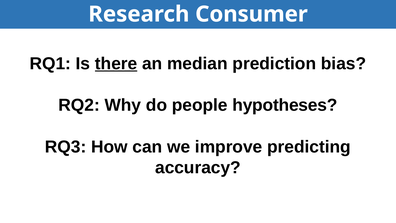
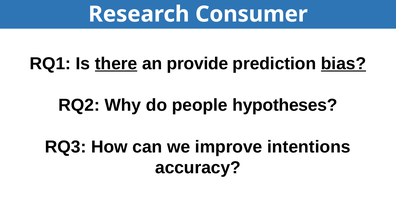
median: median -> provide (197, 64)
bias underline: none -> present (343, 64)
predicting: predicting -> intentions (309, 147)
